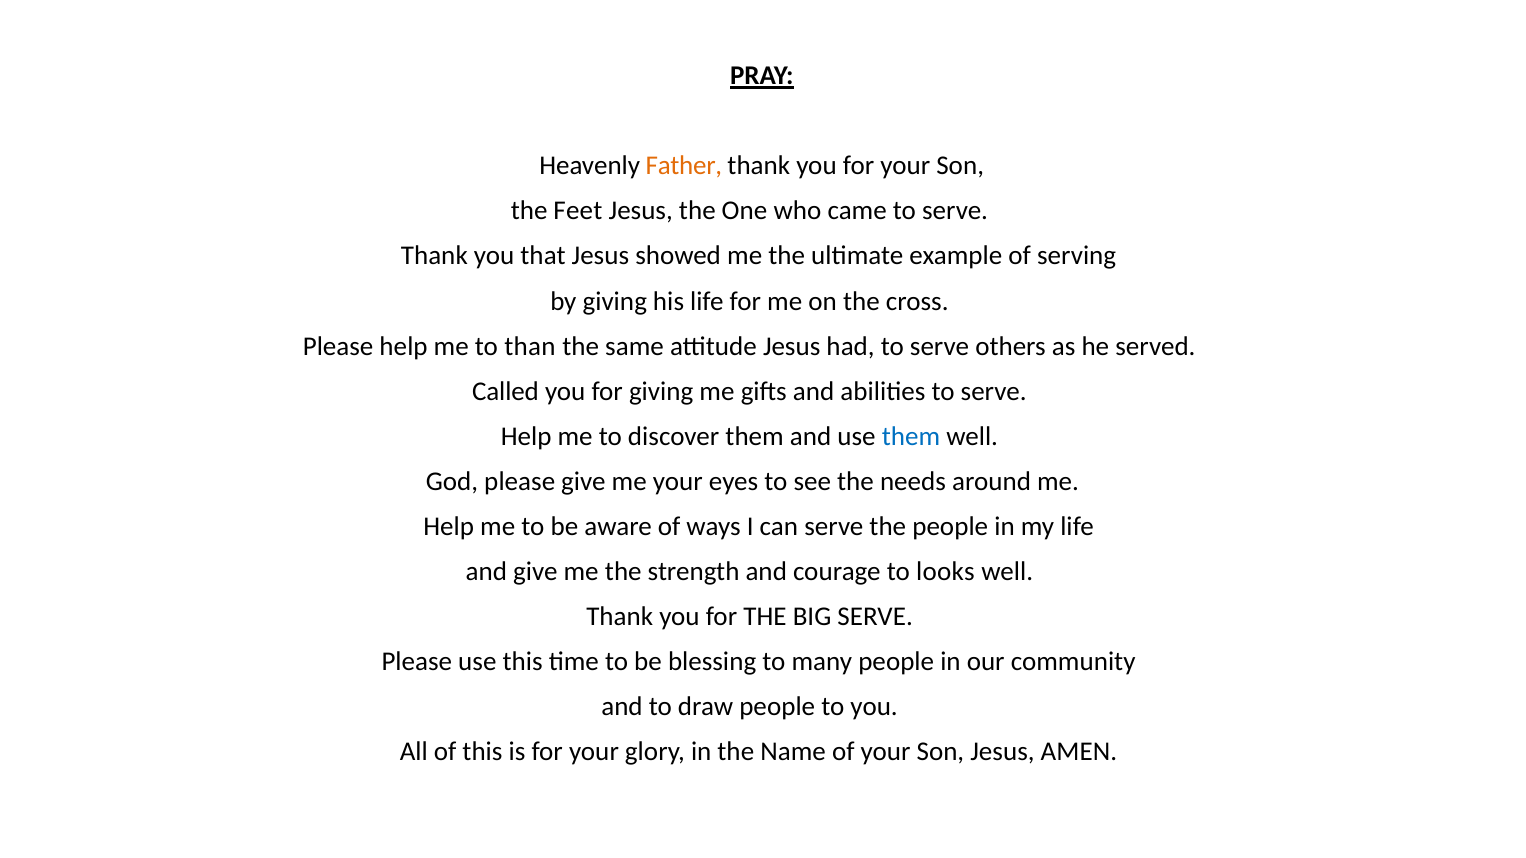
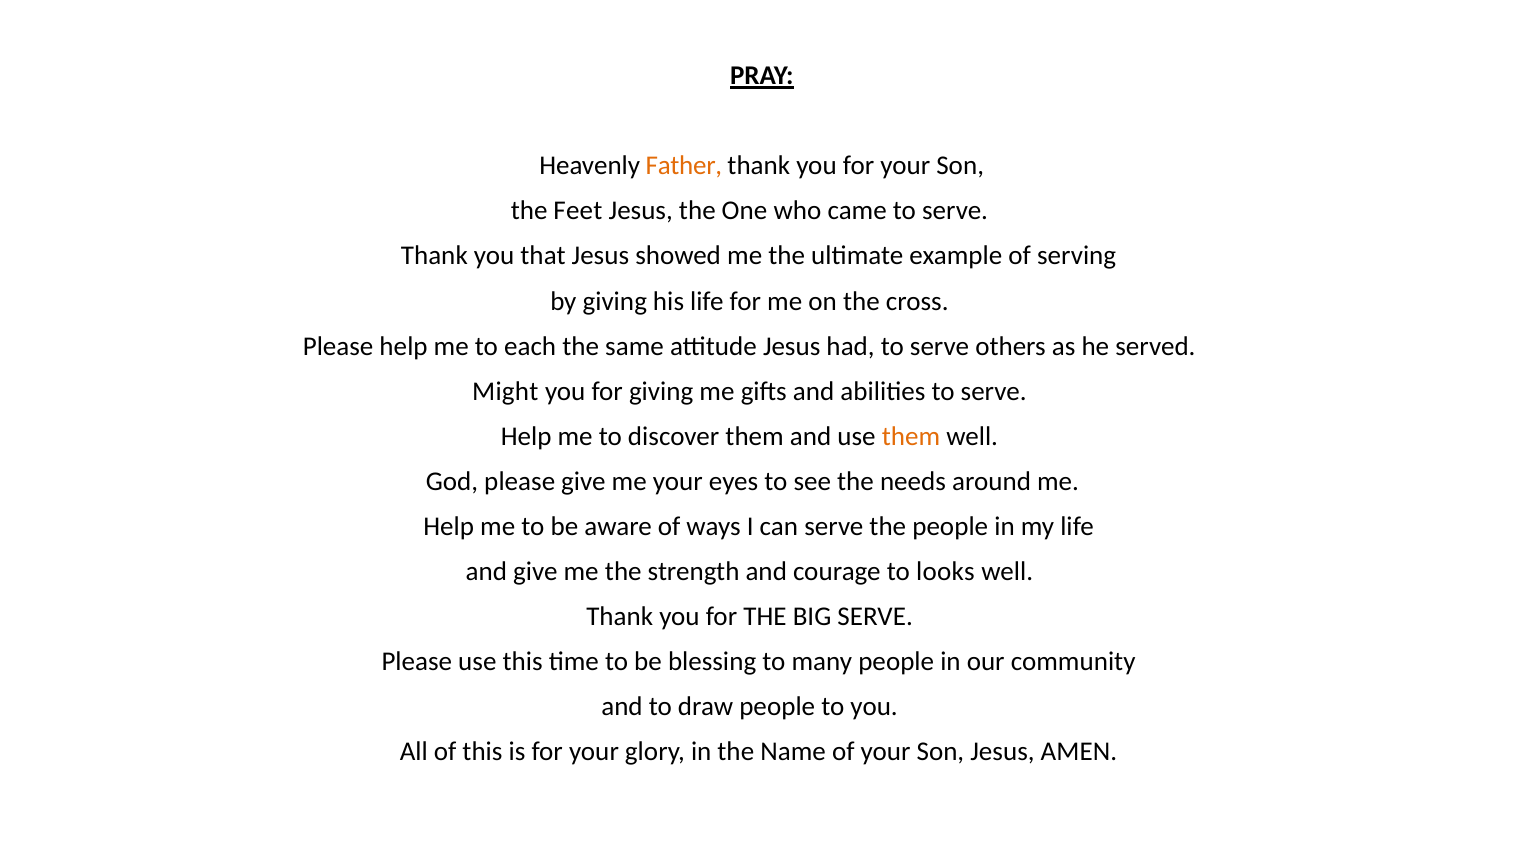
than: than -> each (530, 346)
Called: Called -> Might (505, 391)
them colour: blue -> orange (911, 437)
